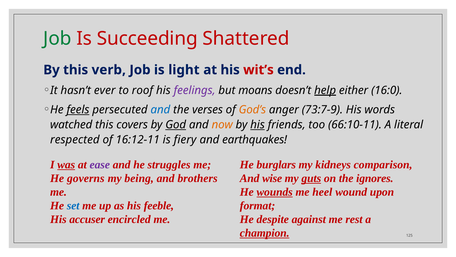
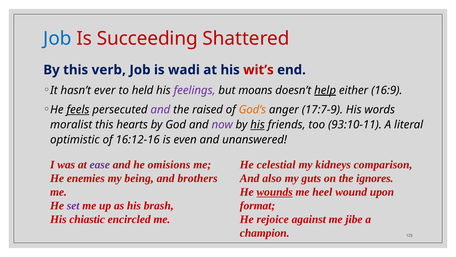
Job colour: green -> blue (57, 38)
light: light -> wadi (184, 70)
roof: roof -> held (143, 90)
16:0: 16:0 -> 16:9 (387, 90)
and colour: blue -> purple (160, 109)
verses: verses -> raised (208, 109)
73:7-9: 73:7-9 -> 17:7-9 (322, 109)
watched: watched -> moralist (71, 124)
covers: covers -> hearts (132, 124)
God underline: present -> none (176, 124)
now colour: orange -> purple (222, 124)
66:10-11: 66:10-11 -> 93:10-11 (355, 124)
respected: respected -> optimistic (75, 139)
16:12-11: 16:12-11 -> 16:12-16 (138, 139)
fiery: fiery -> even (185, 139)
earthquakes: earthquakes -> unanswered (255, 139)
was underline: present -> none (66, 164)
struggles: struggles -> omisions (169, 164)
burglars: burglars -> celestial (276, 164)
governs: governs -> enemies (86, 178)
wise: wise -> also (272, 178)
guts underline: present -> none (311, 178)
set colour: blue -> purple (73, 205)
feeble: feeble -> brash (159, 205)
accuser: accuser -> chiastic (87, 219)
despite: despite -> rejoice (273, 219)
rest: rest -> jibe (354, 219)
champion underline: present -> none (265, 233)
